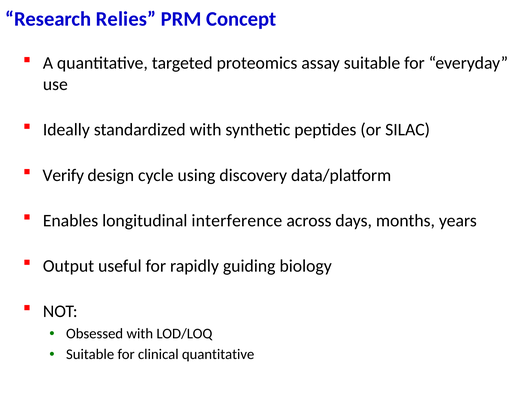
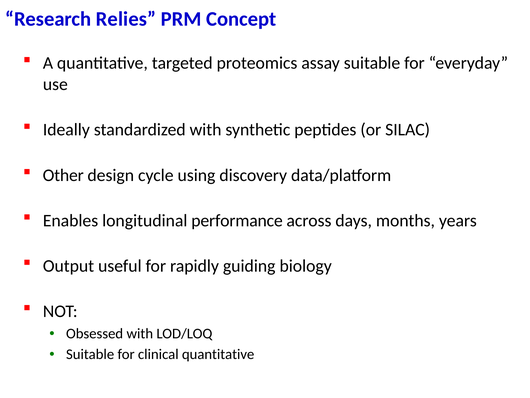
Verify: Verify -> Other (63, 175)
interference: interference -> performance (237, 220)
